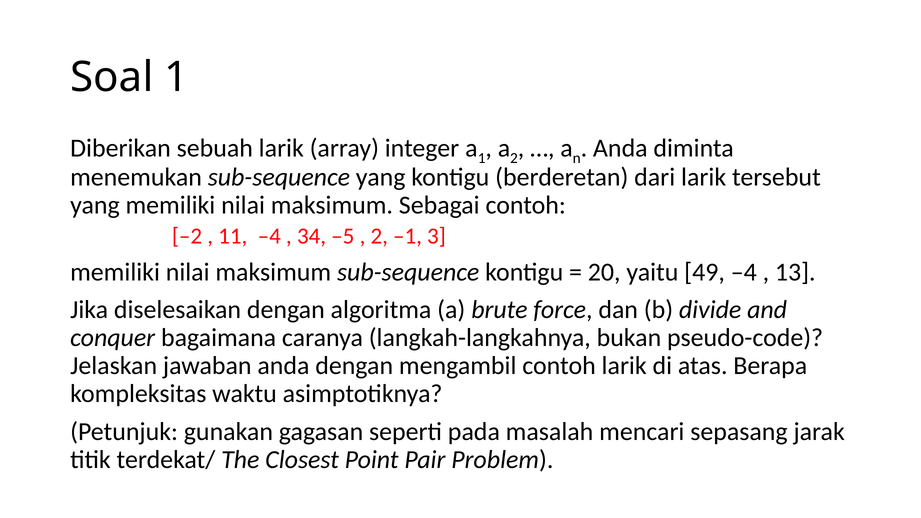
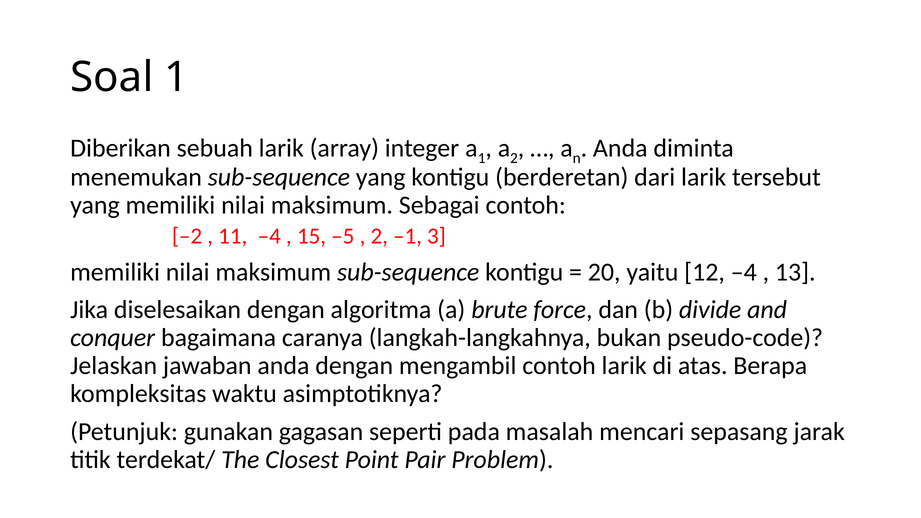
34: 34 -> 15 (312, 236)
49: 49 -> 12 (705, 272)
